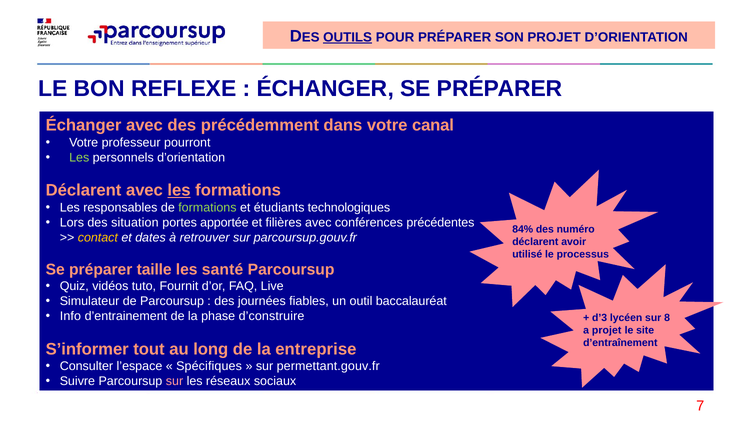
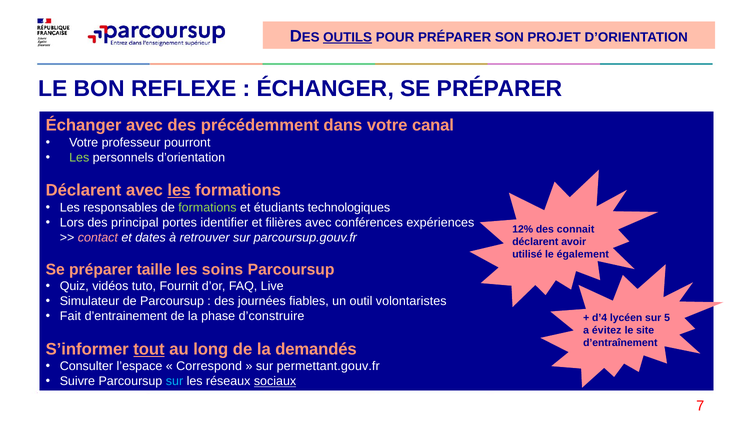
situation: situation -> principal (135, 223)
apportée: apportée -> identifier (224, 223)
précédentes: précédentes -> expériences (440, 223)
84%: 84% -> 12% (523, 229)
numéro: numéro -> connait (576, 229)
contact colour: yellow -> pink (98, 238)
processus: processus -> également (583, 254)
santé: santé -> soins (222, 270)
baccalauréat: baccalauréat -> volontaristes (411, 301)
Info: Info -> Fait (70, 316)
d’3: d’3 -> d’4 (600, 318)
8: 8 -> 5 (667, 318)
a projet: projet -> évitez (607, 330)
tout underline: none -> present (149, 349)
entreprise: entreprise -> demandés (316, 349)
Spécifiques: Spécifiques -> Correspond (209, 366)
sur colour: pink -> light blue (174, 381)
sociaux underline: none -> present (275, 381)
